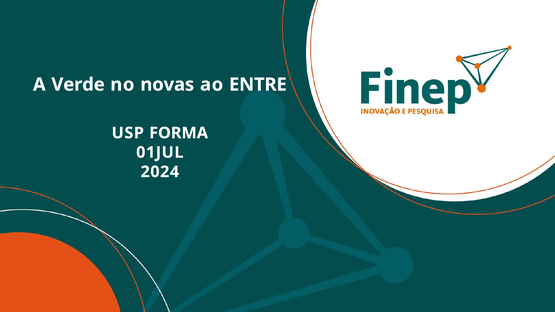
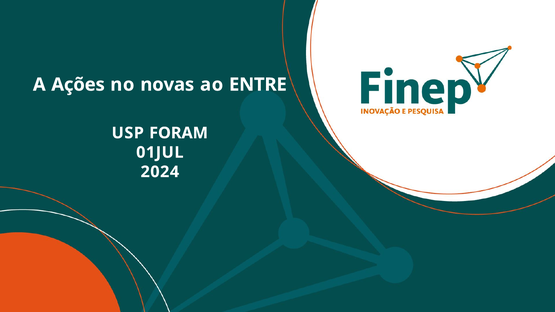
Verde: Verde -> Ações (78, 85)
FORMA: FORMA -> FORAM (179, 133)
